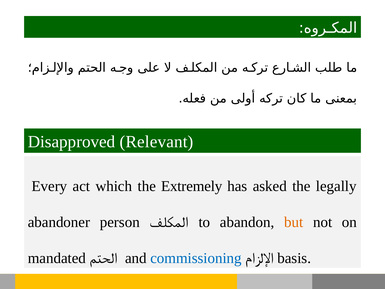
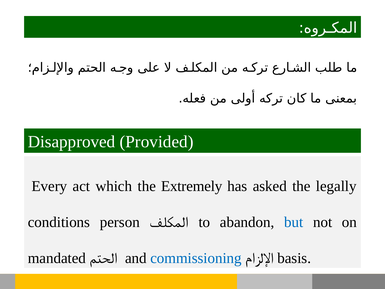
Relevant: Relevant -> Provided (157, 142)
abandoner: abandoner -> conditions (59, 222)
but colour: orange -> blue (294, 222)
